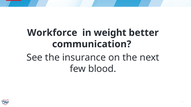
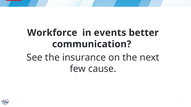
weight: weight -> events (110, 33)
blood: blood -> cause (102, 69)
